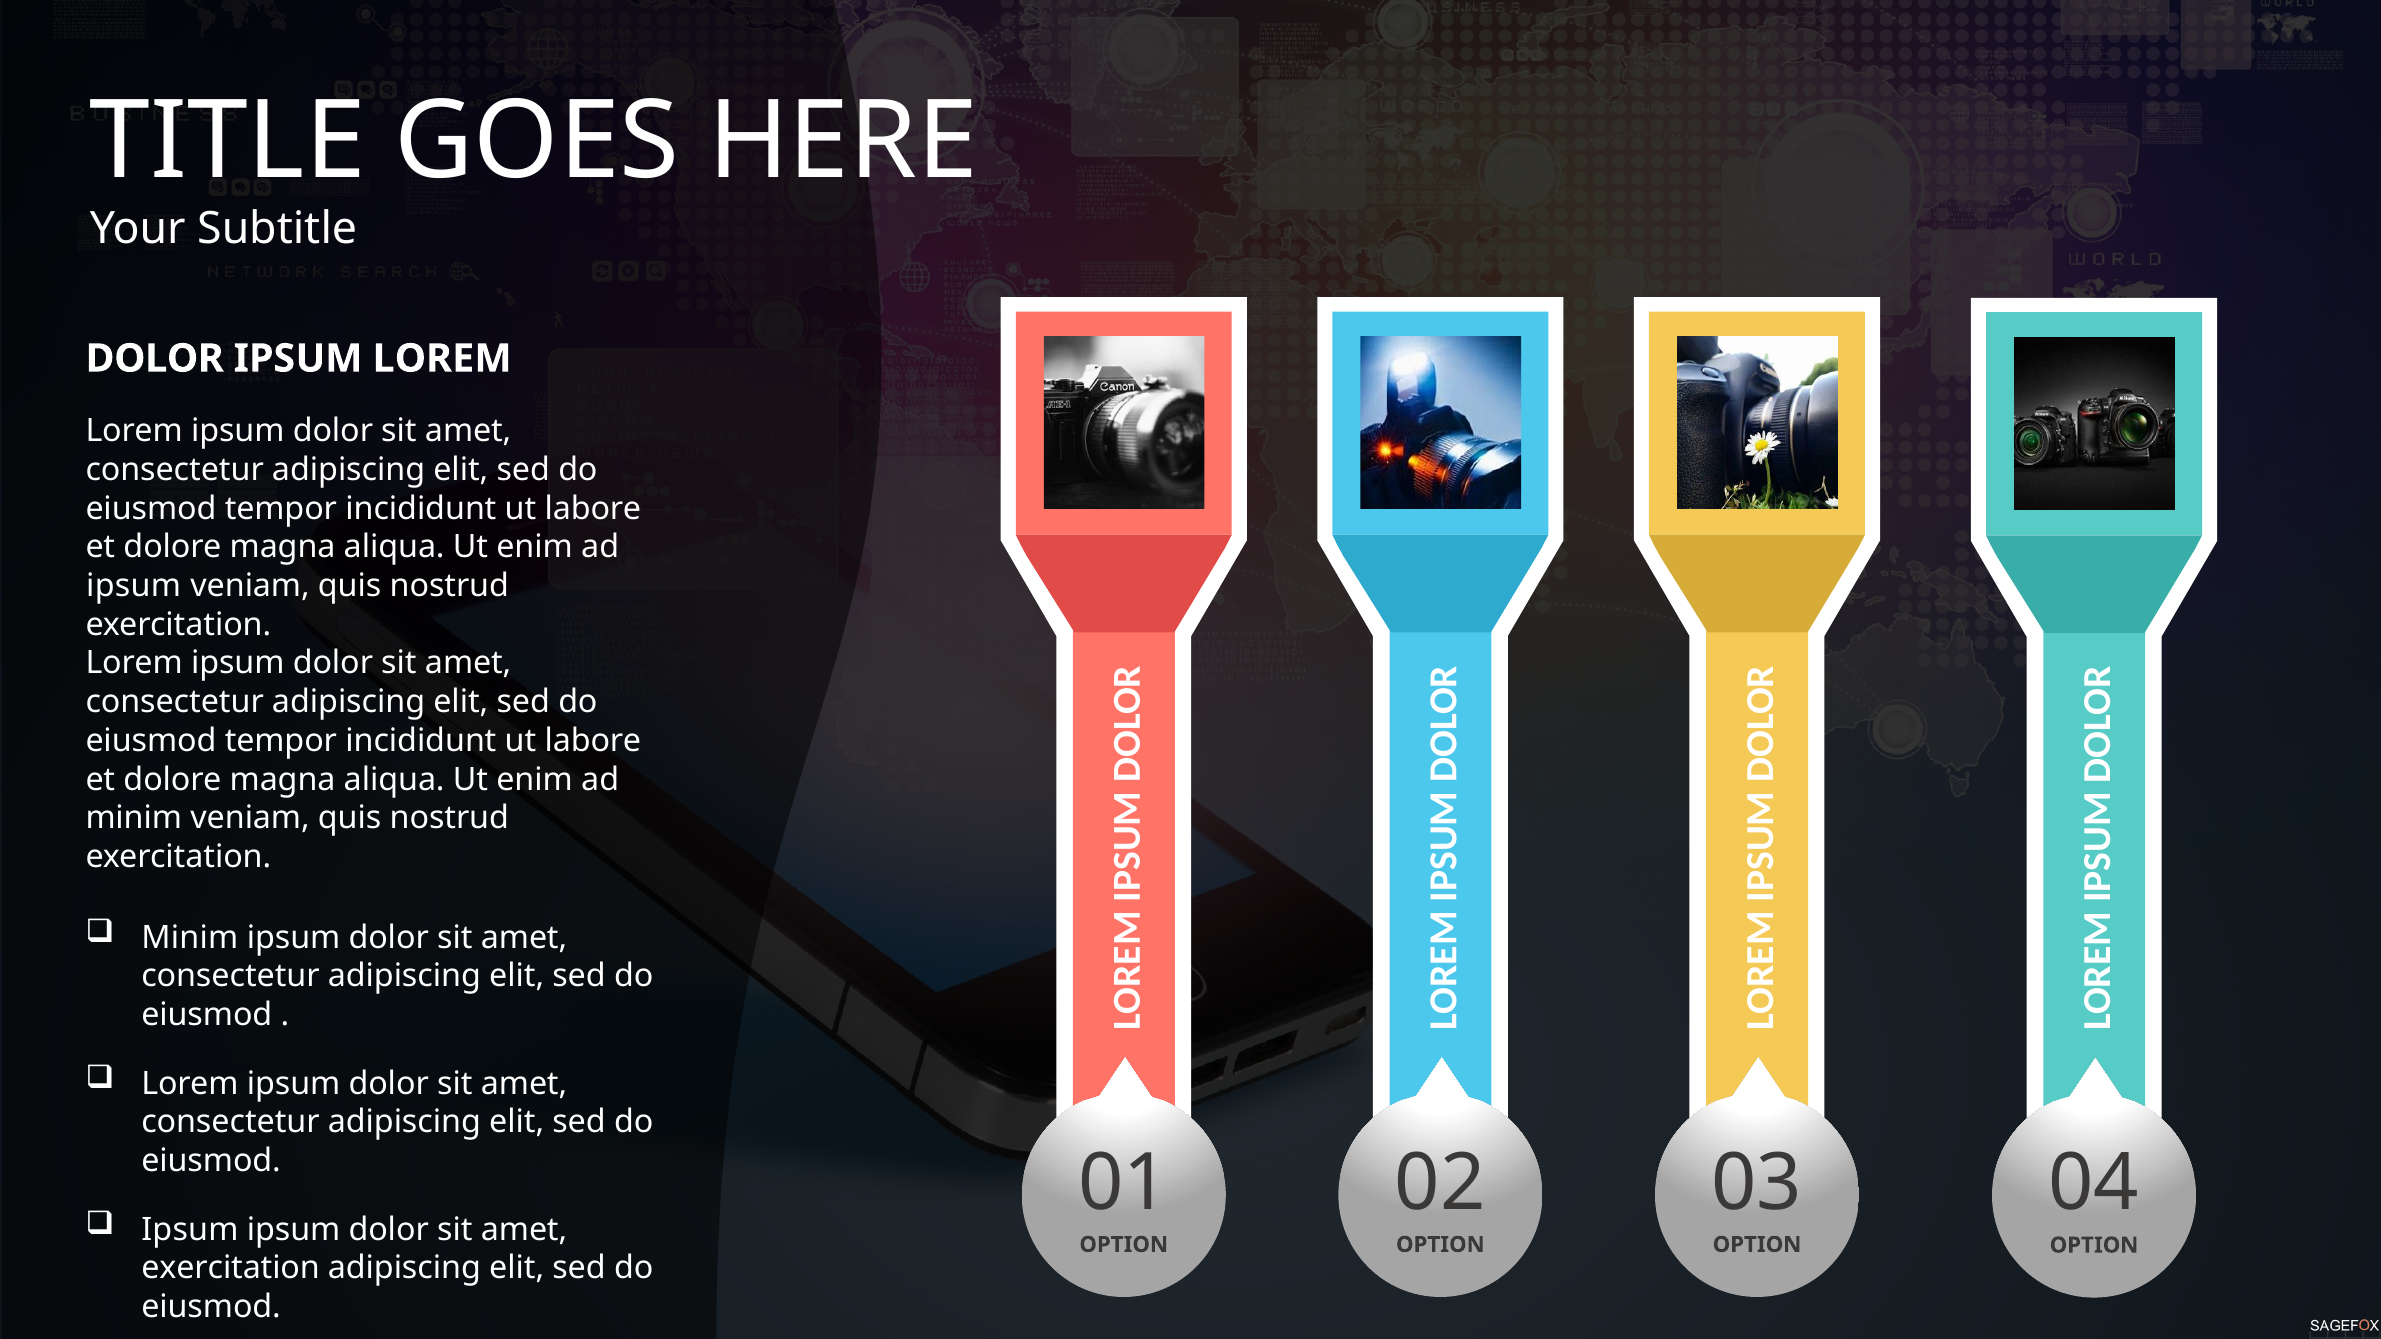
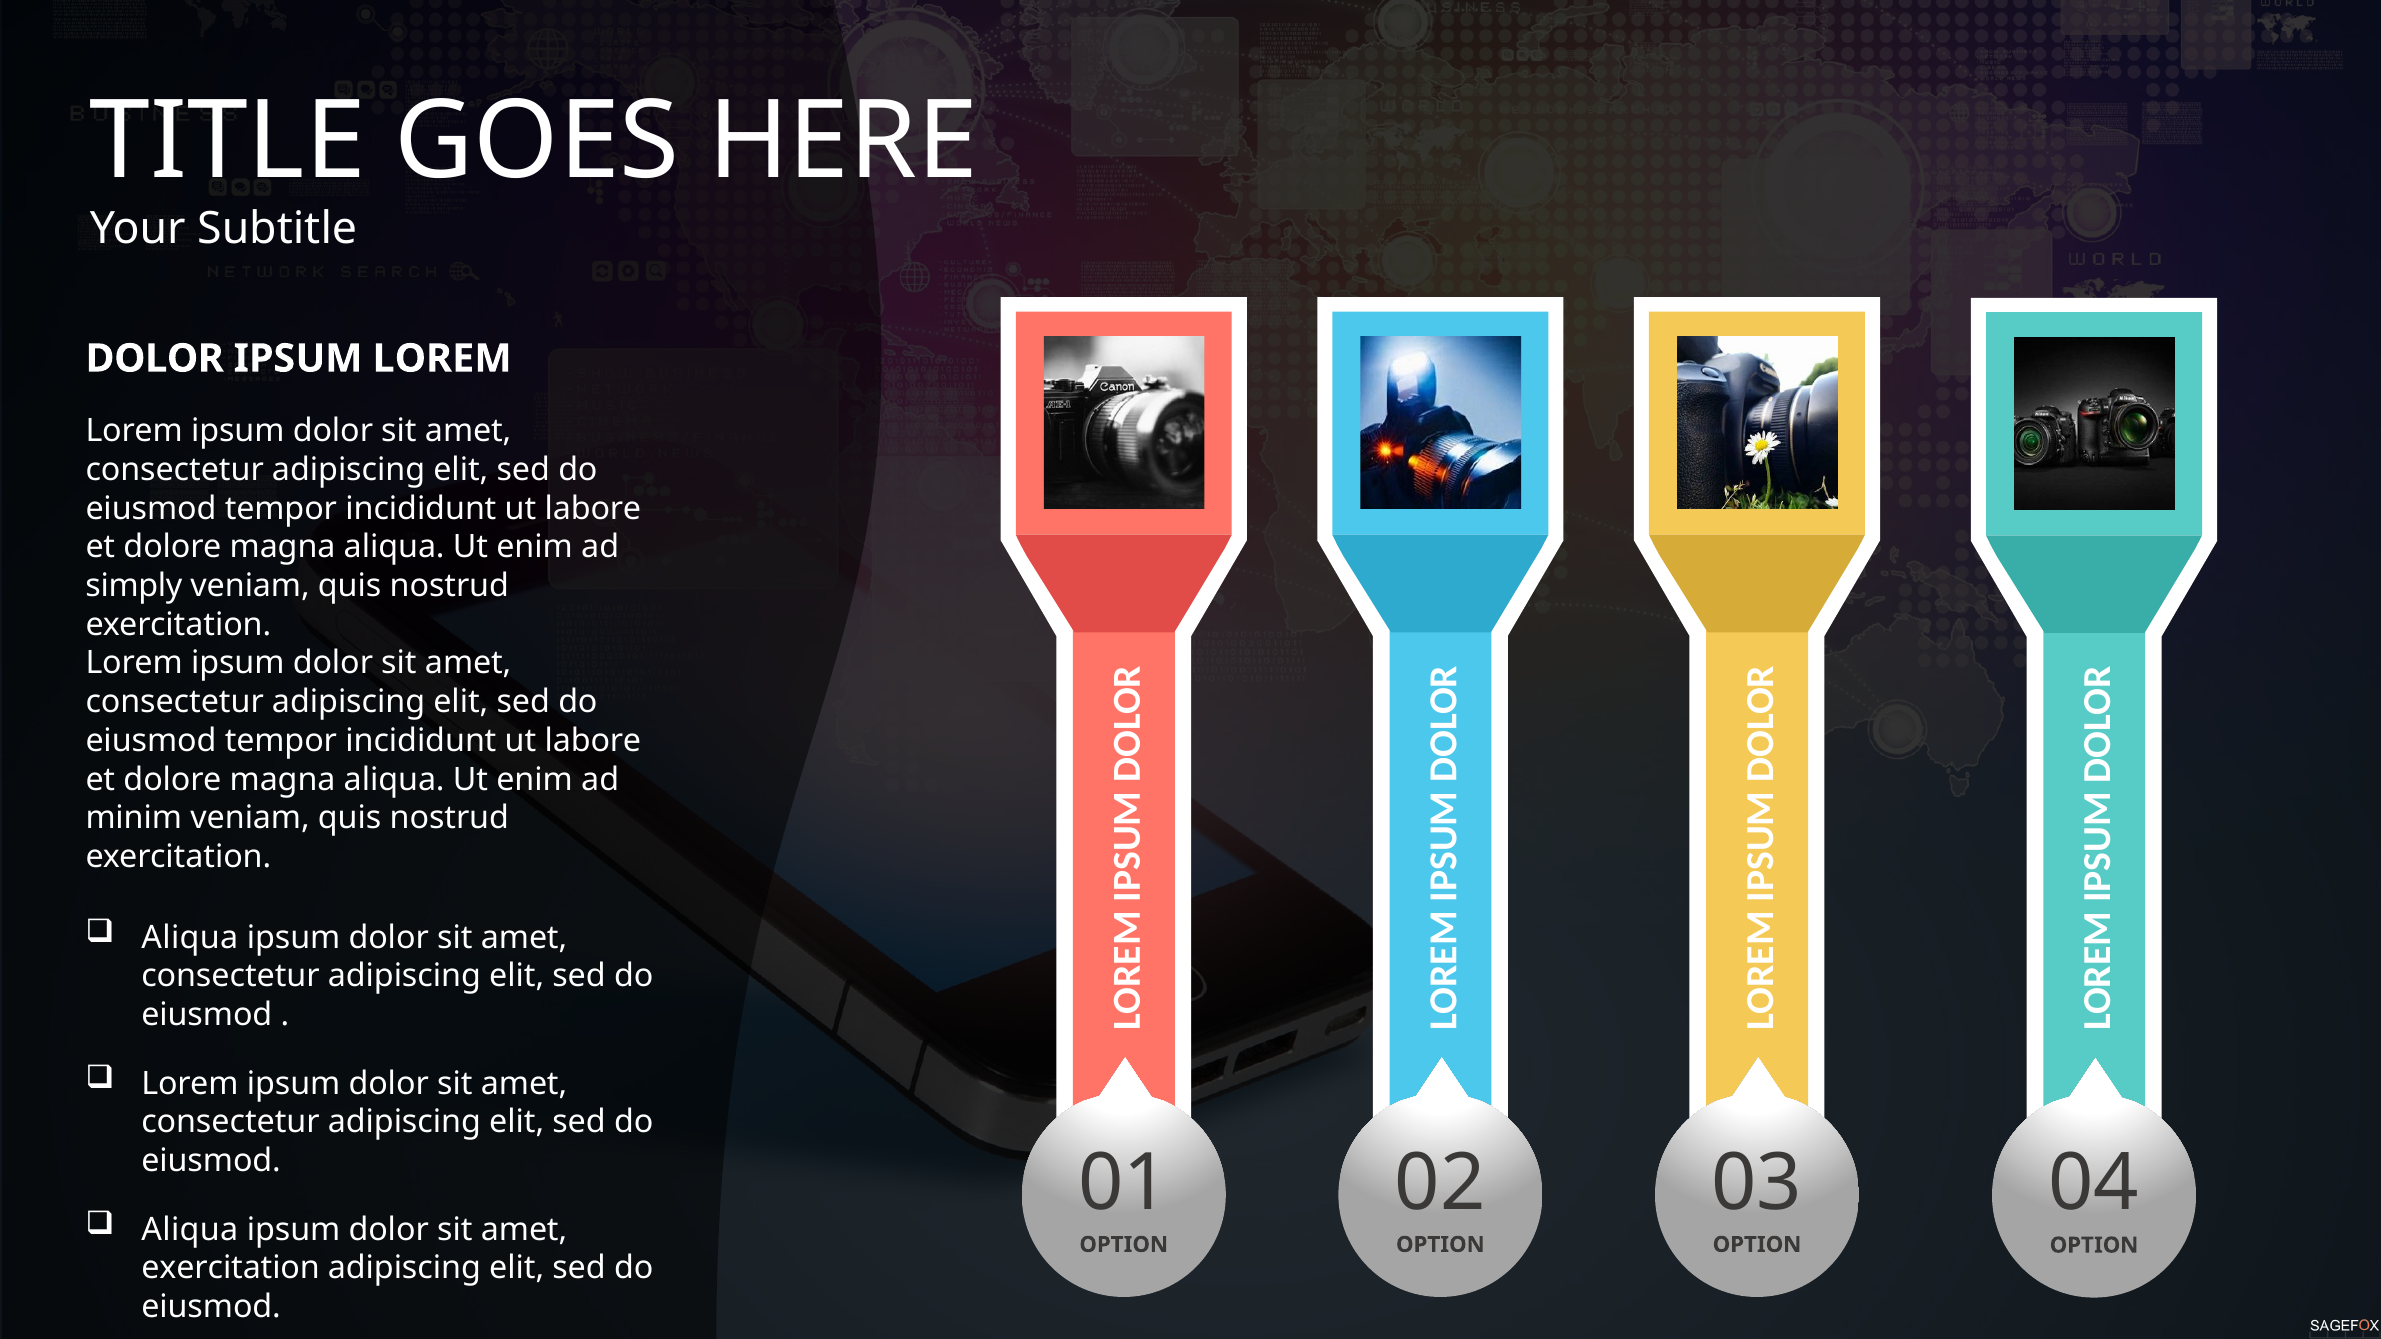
ipsum: ipsum -> simply (134, 586)
Minim: Minim -> Aliqua (190, 938)
Ipsum: Ipsum -> Aliqua (190, 1230)
